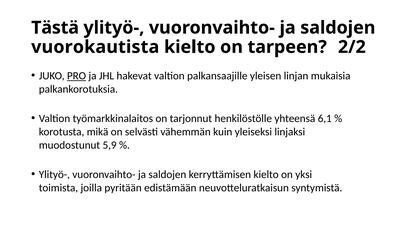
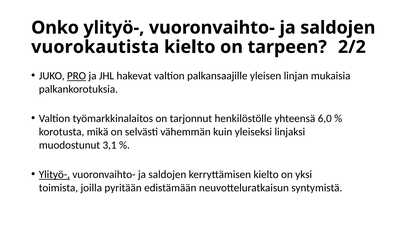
Tästä: Tästä -> Onko (55, 28)
6,1: 6,1 -> 6,0 (325, 119)
5,9: 5,9 -> 3,1 (110, 145)
Ylityö- underline: none -> present (54, 175)
